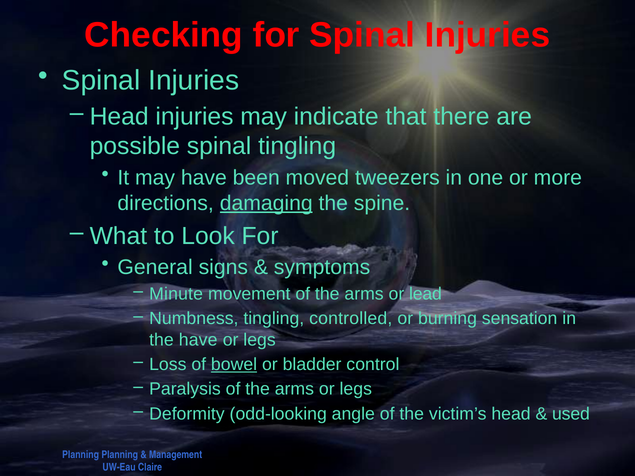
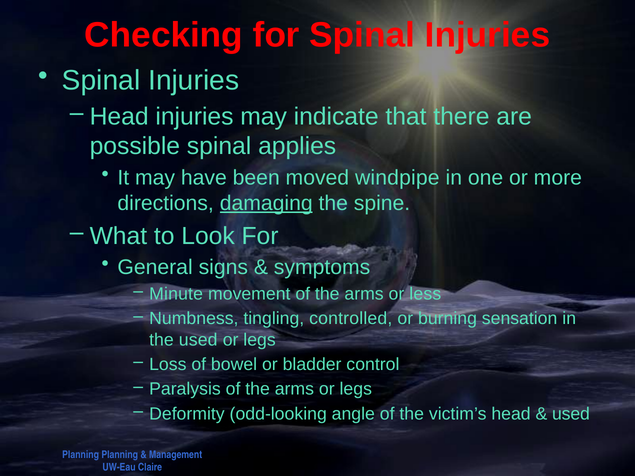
spinal tingling: tingling -> applies (297, 146)
tweezers: tweezers -> windpipe (397, 178)
lead: lead -> less (425, 294)
the have: have -> used (198, 340)
bowel underline: present -> none (234, 365)
